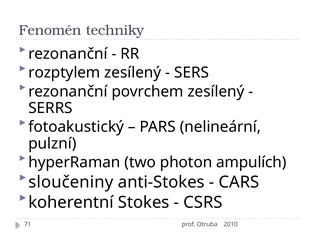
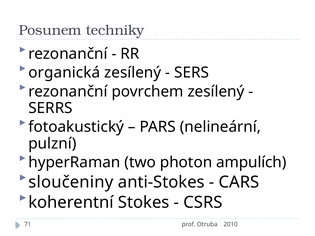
Fenomén: Fenomén -> Posunem (50, 30)
rozptylem: rozptylem -> organická (64, 73)
